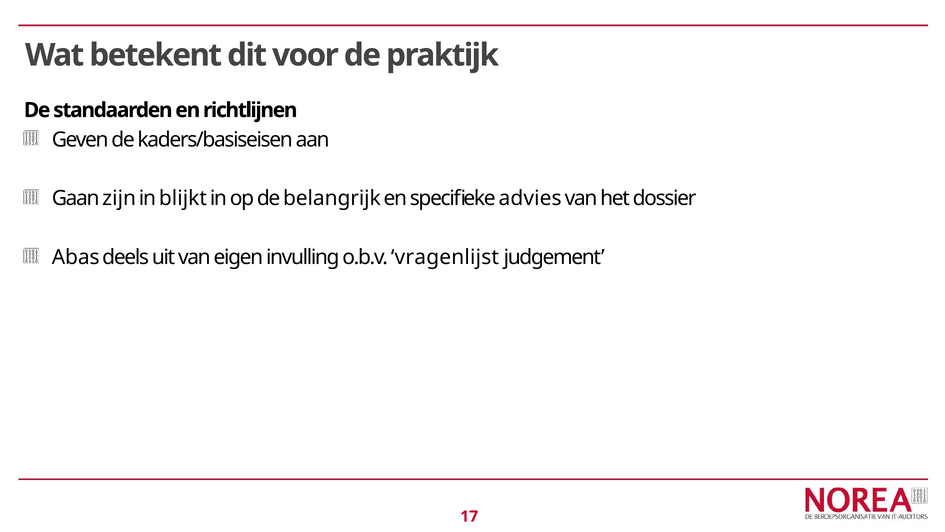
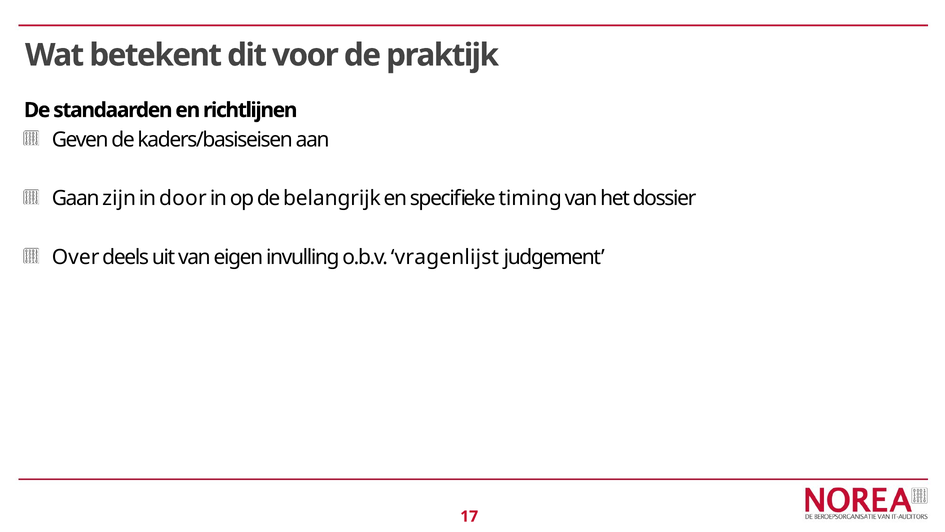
blijkt: blijkt -> door (183, 198)
advies: advies -> timing (530, 198)
Abas: Abas -> Over (76, 257)
